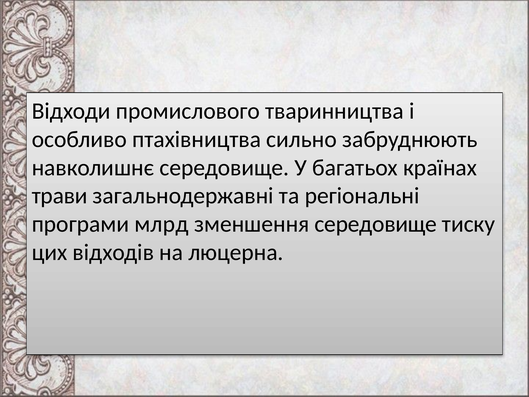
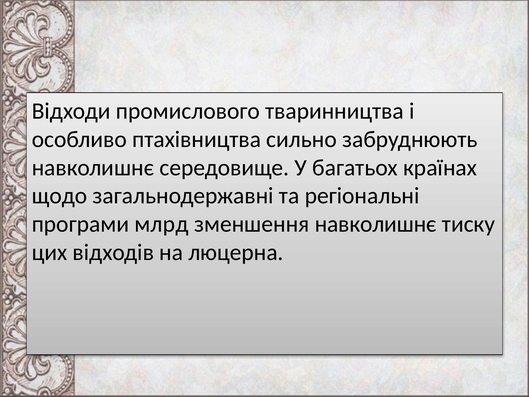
трави: трави -> щодо (59, 196)
зменшення середовище: середовище -> навколишнє (376, 224)
